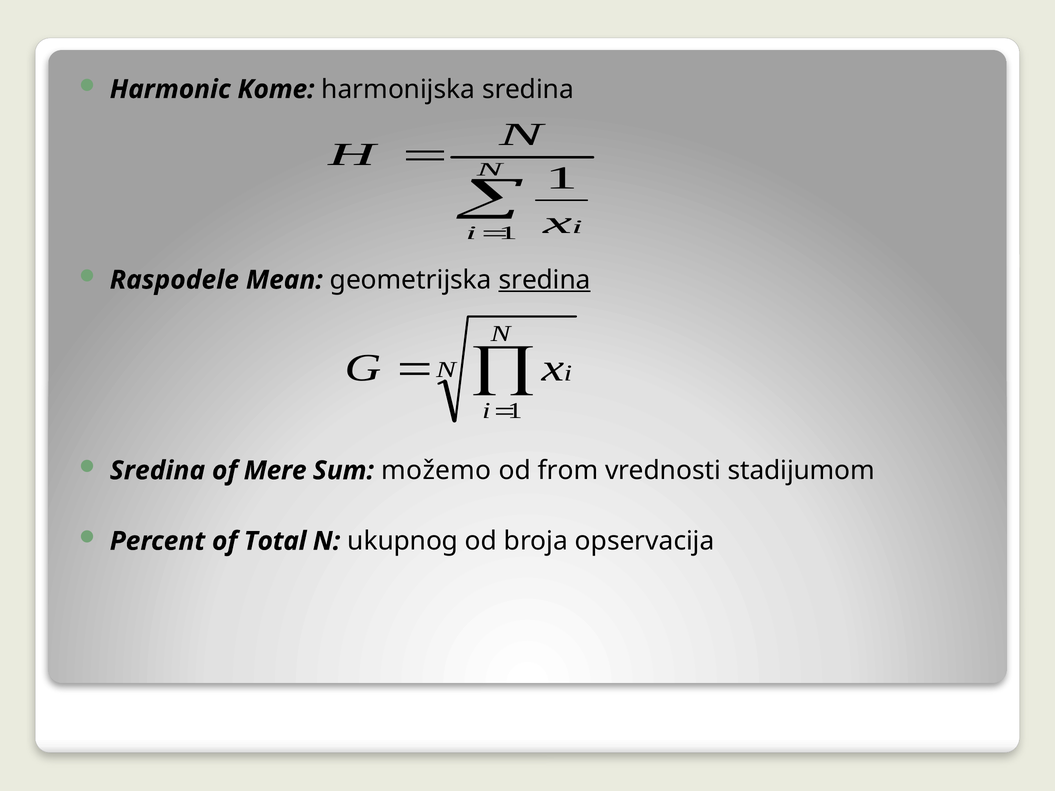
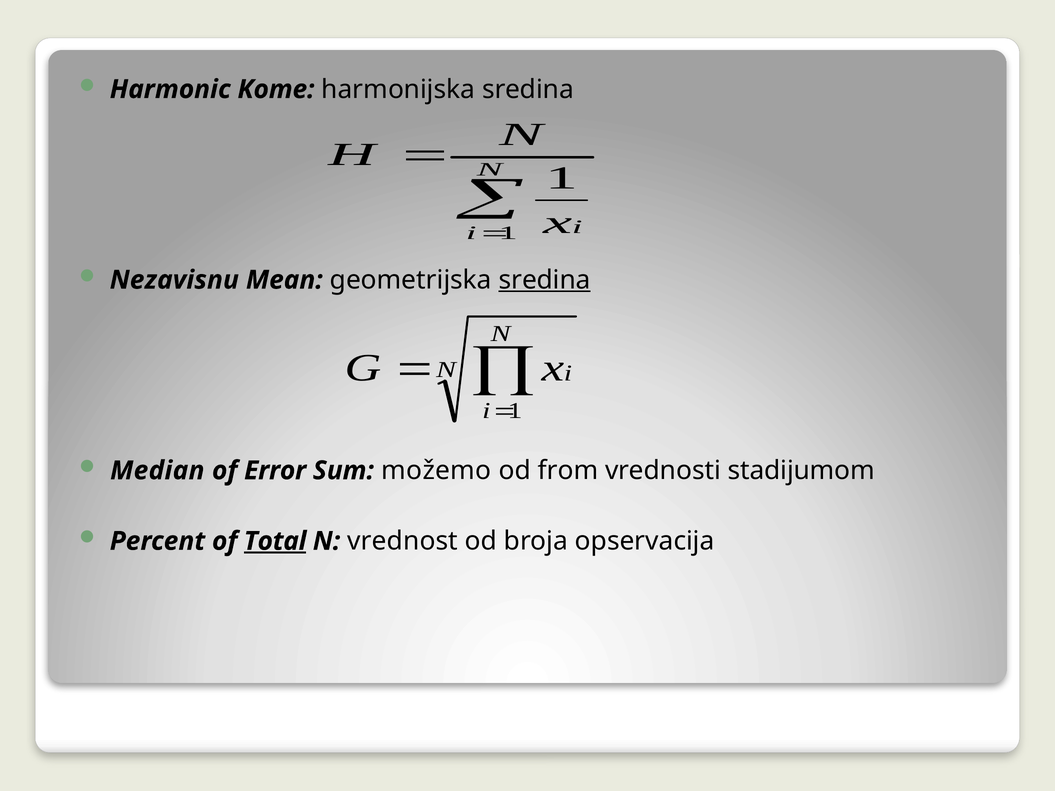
Raspodele: Raspodele -> Nezavisnu (174, 280)
Sredina: Sredina -> Median (157, 471)
Mere: Mere -> Error (275, 471)
Total underline: none -> present (275, 541)
ukupnog: ukupnog -> vrednost (403, 541)
